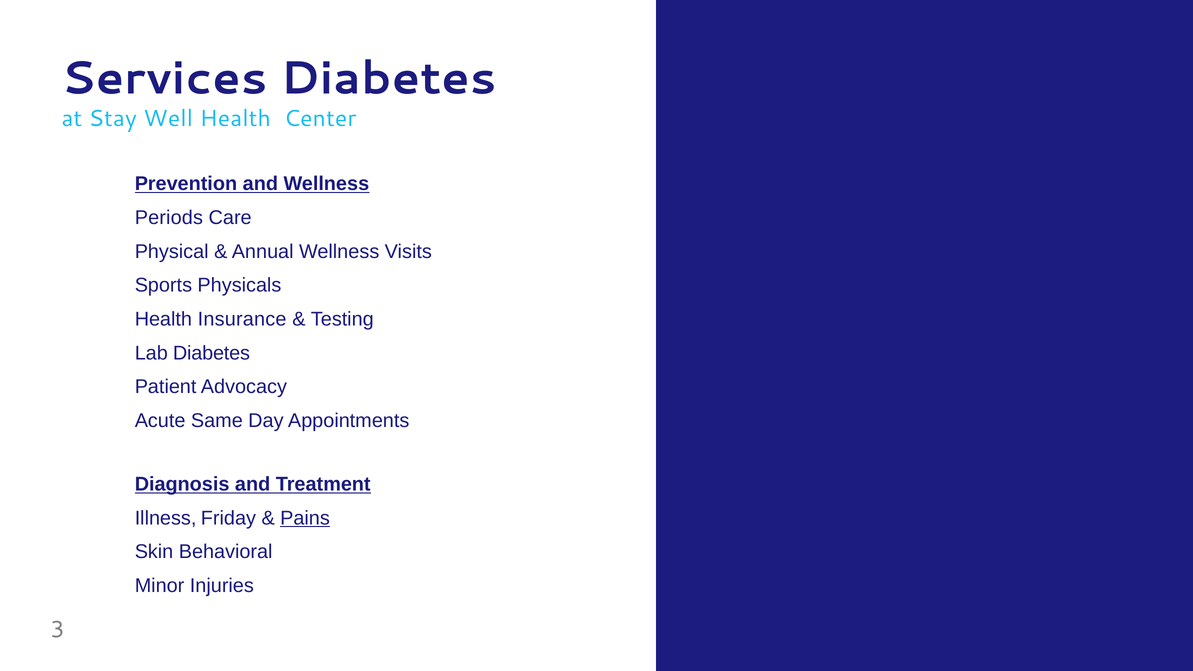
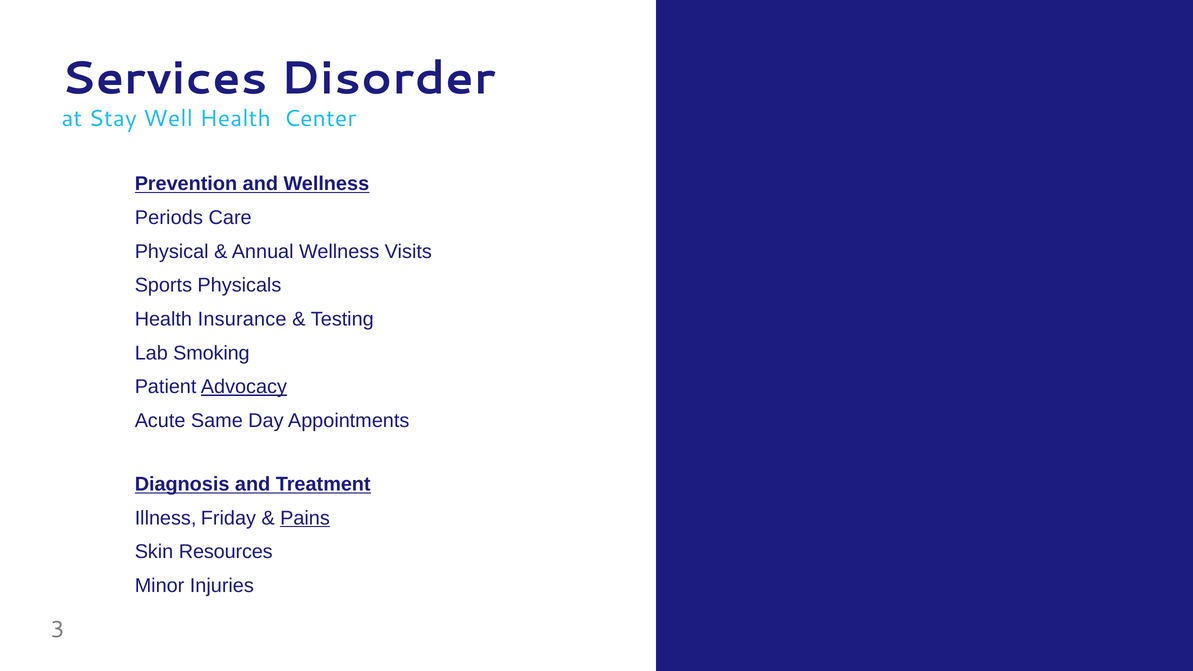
Services Diabetes: Diabetes -> Disorder (388, 79)
Lab Diabetes: Diabetes -> Smoking (211, 353)
Advocacy underline: none -> present (244, 387)
Behavioral: Behavioral -> Resources (226, 552)
